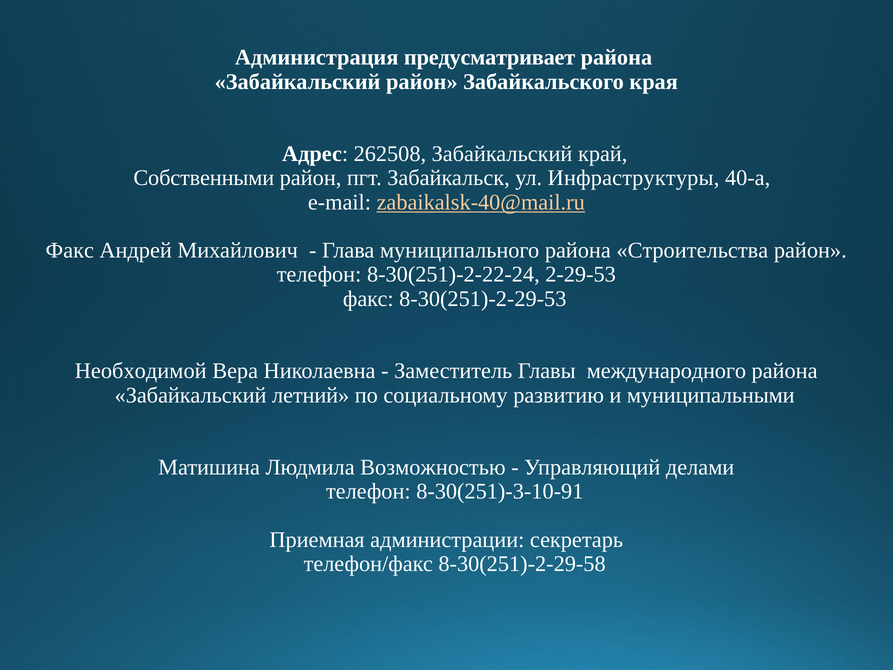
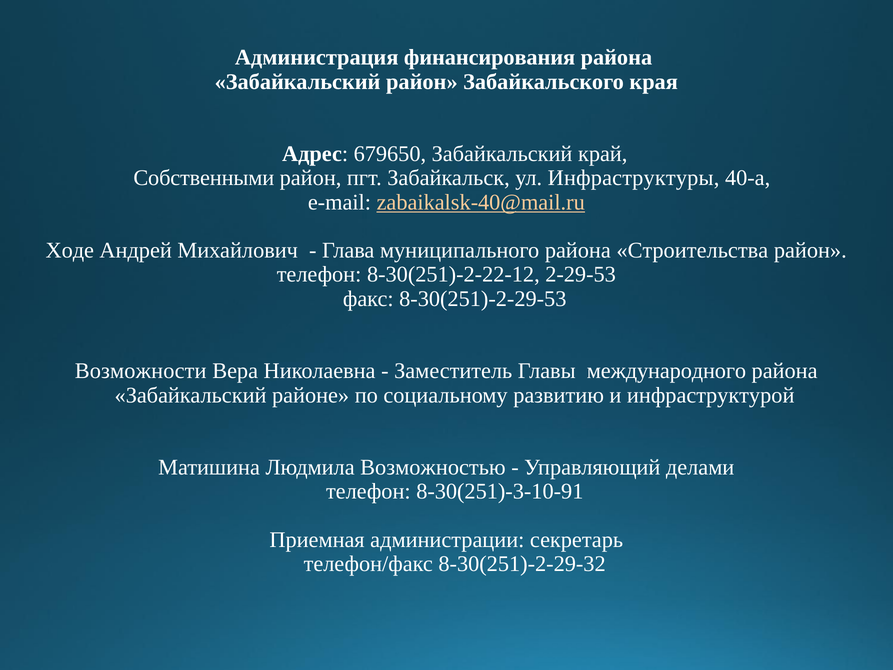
предусматривает: предусматривает -> финансирования (490, 57)
262508: 262508 -> 679650 (390, 154)
Факс: Факс -> Ходе (70, 250)
8-30(251)-2-22-24: 8-30(251)-2-22-24 -> 8-30(251)-2-22-12 (453, 274)
Необходимой: Необходимой -> Возможности (141, 371)
летний: летний -> районе (311, 395)
муниципальными: муниципальными -> инфраструктурой (711, 395)
8-30(251)-2-29-58: 8-30(251)-2-29-58 -> 8-30(251)-2-29-32 (522, 564)
